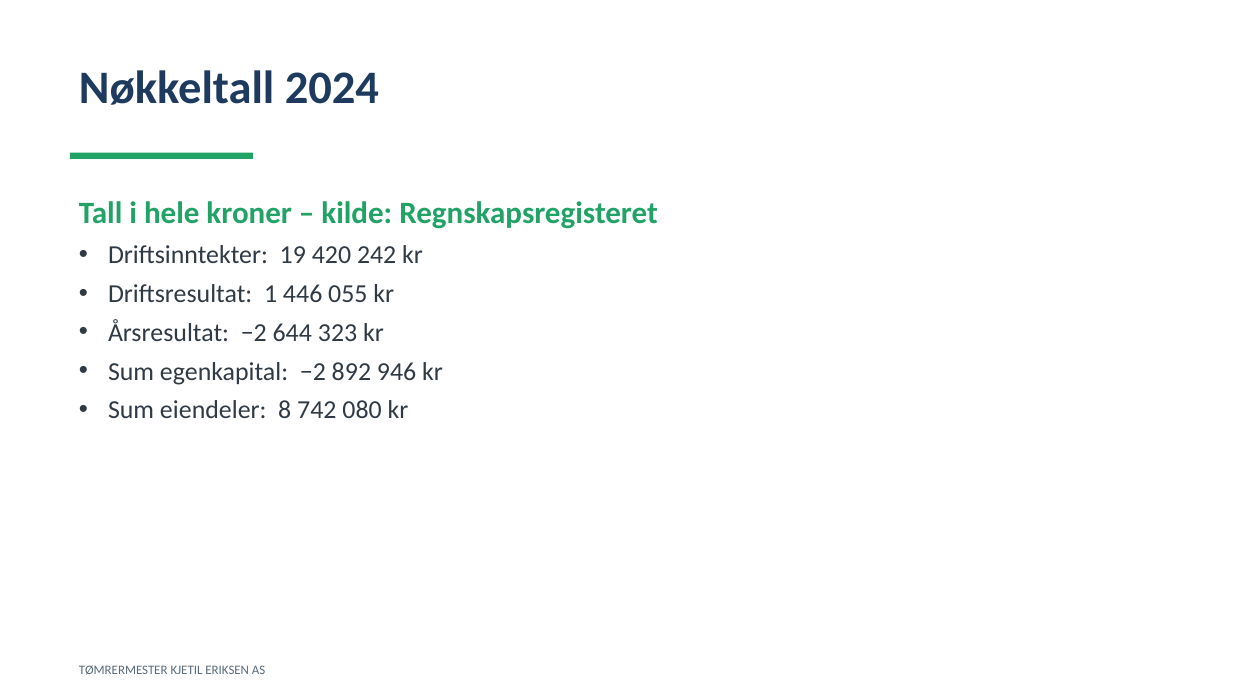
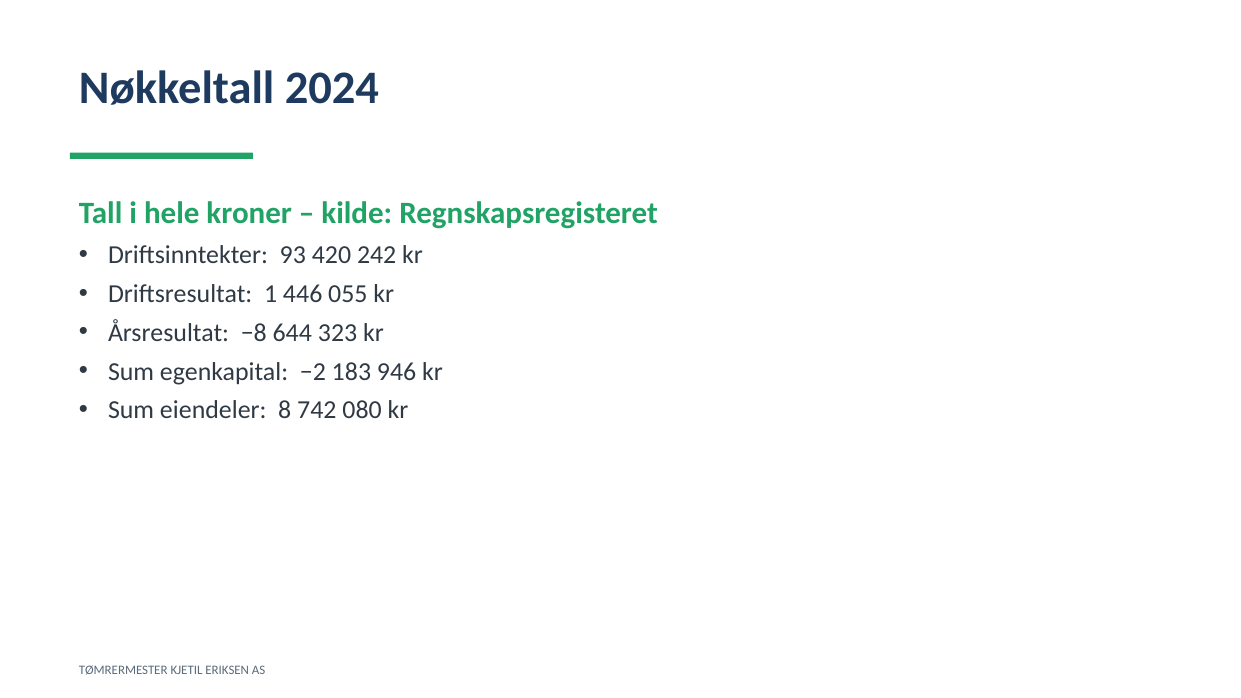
19: 19 -> 93 (293, 255)
Årsresultat −2: −2 -> −8 (254, 333)
892: 892 -> 183 (351, 372)
